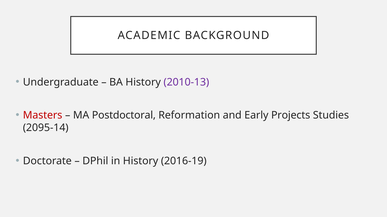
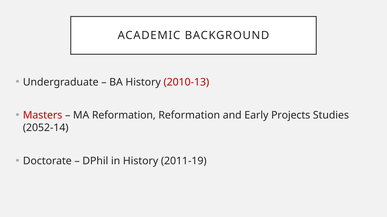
2010-13 colour: purple -> red (186, 82)
MA Postdoctoral: Postdoctoral -> Reformation (124, 116)
2095-14: 2095-14 -> 2052-14 (46, 128)
2016-19: 2016-19 -> 2011-19 (184, 161)
